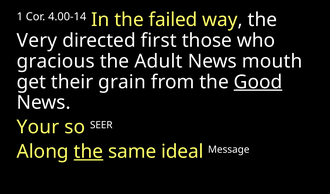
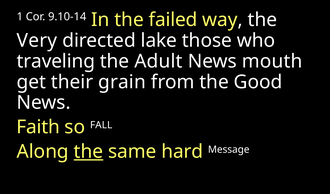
4.00-14: 4.00-14 -> 9.10-14 (67, 17)
first: first -> lake (159, 40)
gracious: gracious -> traveling (56, 61)
Good underline: present -> none (258, 82)
Your: Your -> Faith (38, 127)
SEER: SEER -> FALL (101, 125)
ideal: ideal -> hard (182, 151)
